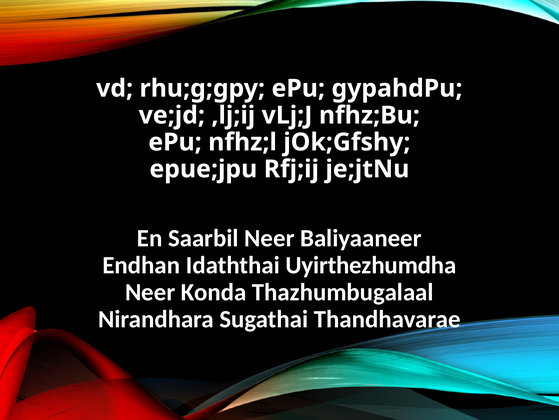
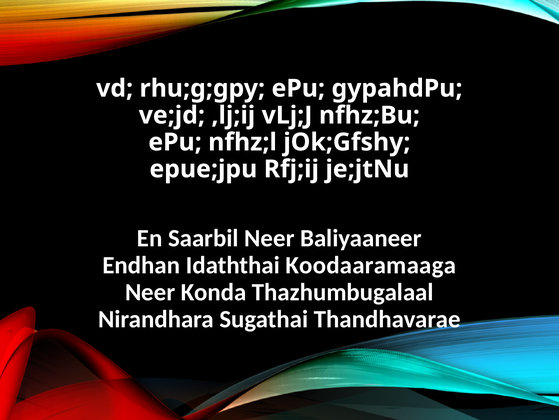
Uyirthezhumdha: Uyirthezhumdha -> Koodaaramaaga (371, 265)
